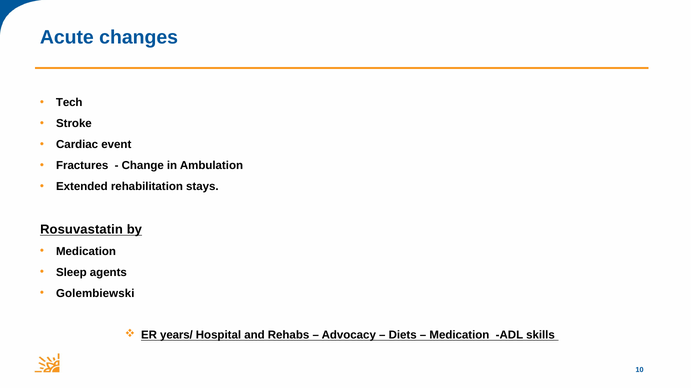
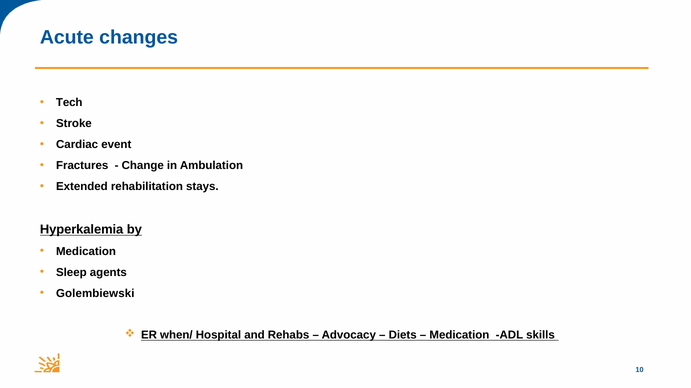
Rosuvastatin: Rosuvastatin -> Hyperkalemia (82, 230)
years/: years/ -> when/ (176, 336)
